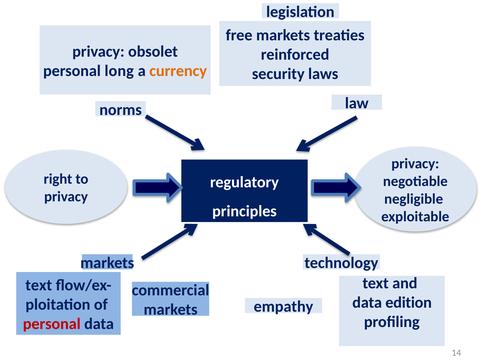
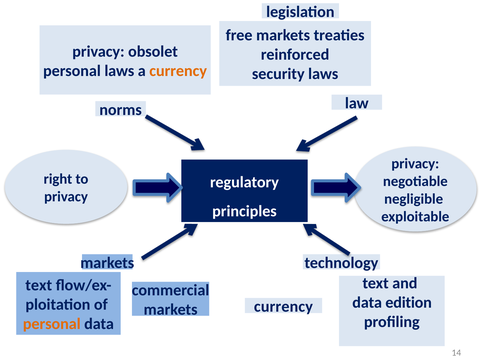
personal long: long -> laws (119, 71)
empathy: empathy -> currency (283, 307)
personal colour: red -> orange (52, 324)
